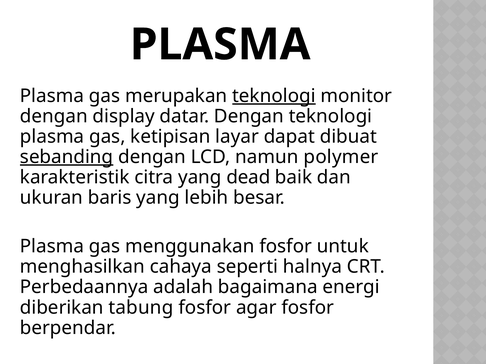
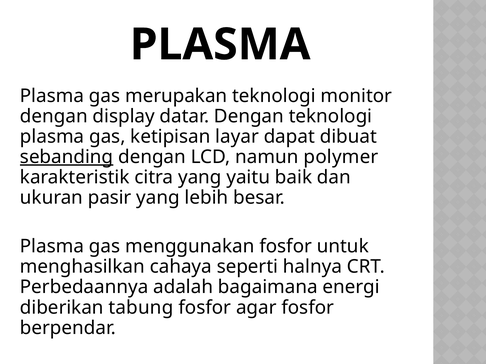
teknologi underline: present -> none (274, 96)
dead: dead -> yaitu (248, 178)
baris: baris -> pasir (110, 198)
